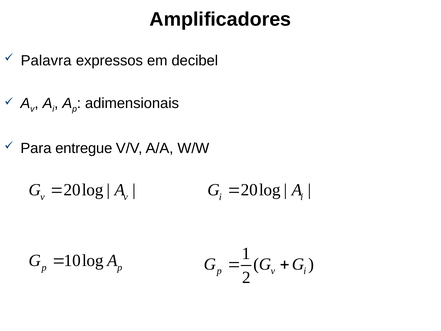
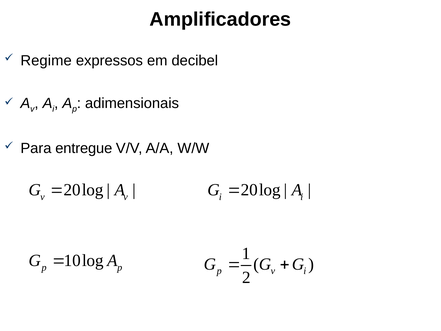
Palavra: Palavra -> Regime (46, 61)
